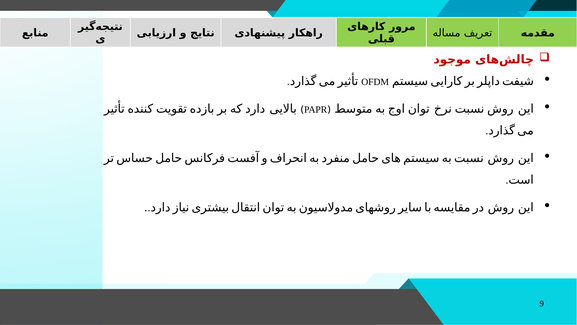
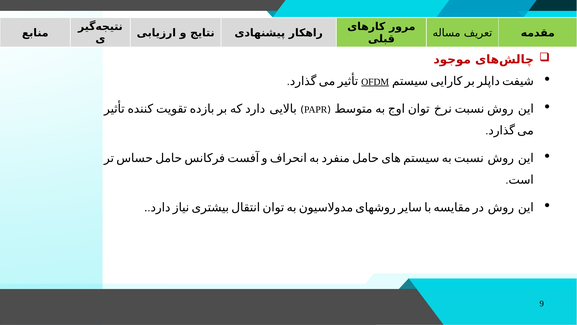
OFDM underline: none -> present (375, 82)
